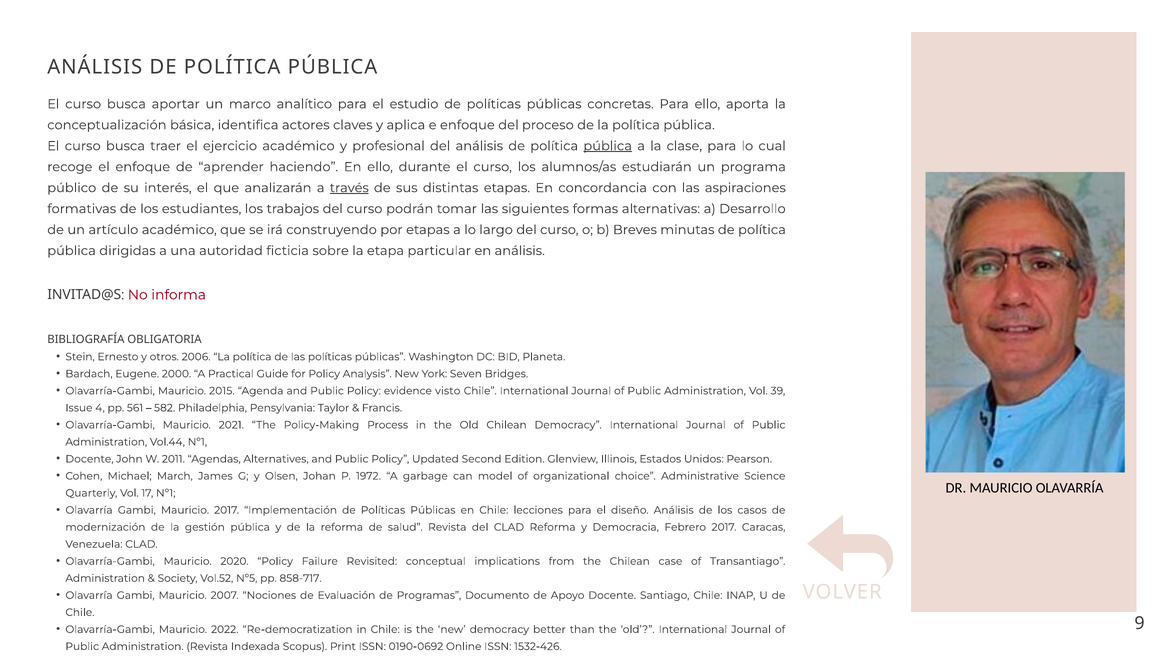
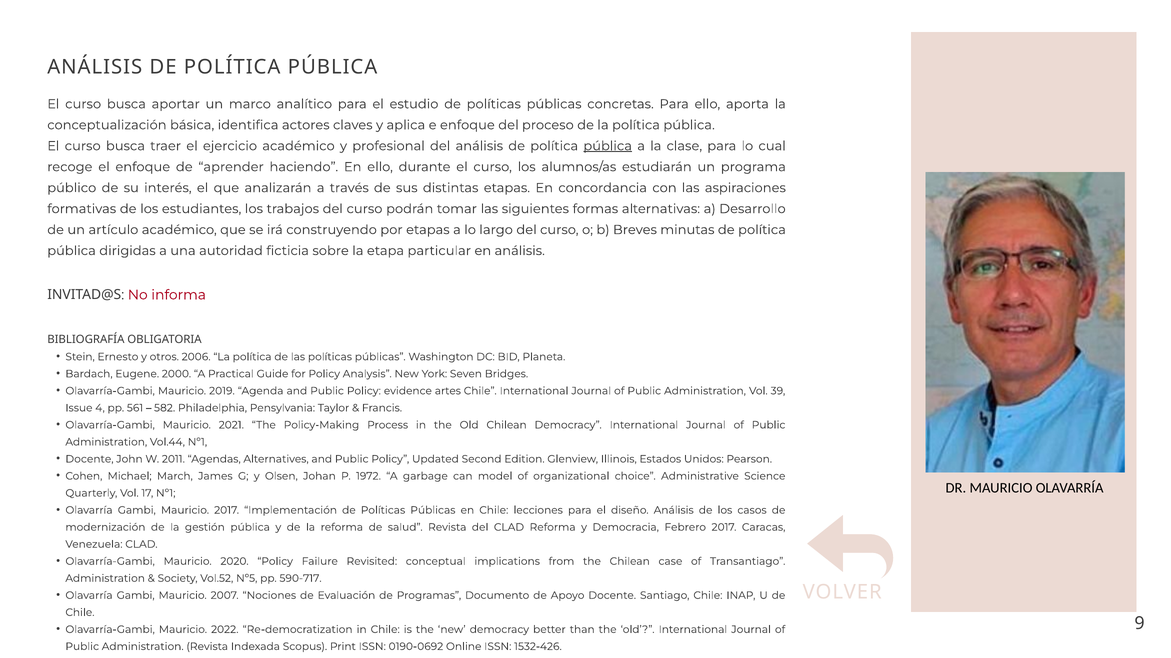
través underline: present -> none (349, 188)
2015: 2015 -> 2019 (222, 391)
visto: visto -> artes (448, 391)
858-717: 858-717 -> 590-717 (301, 579)
